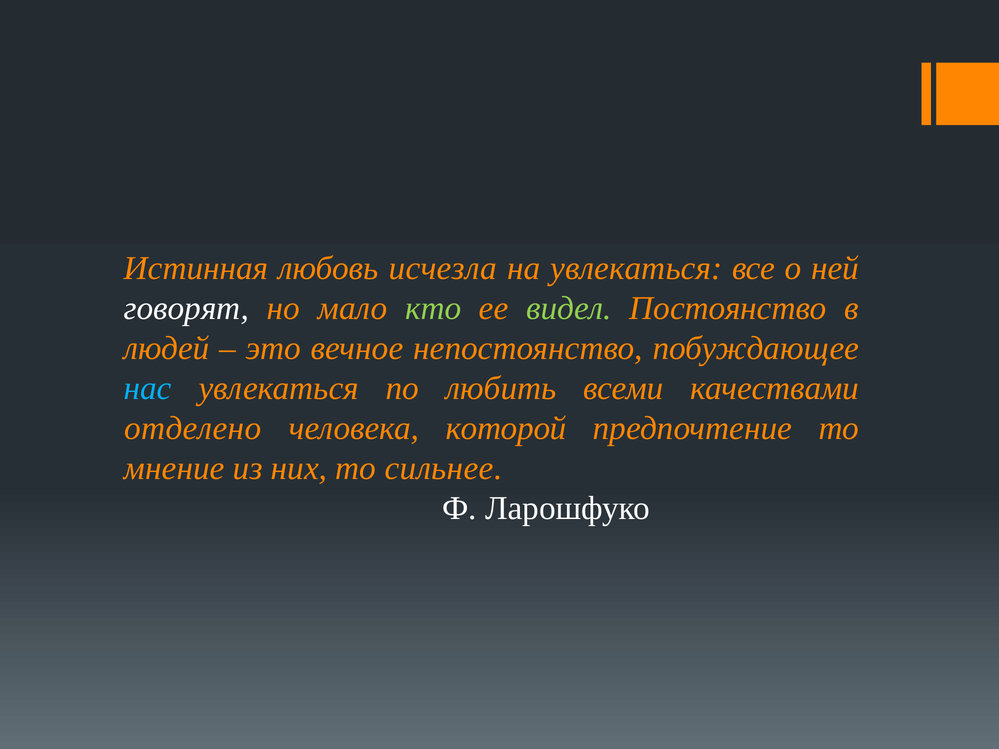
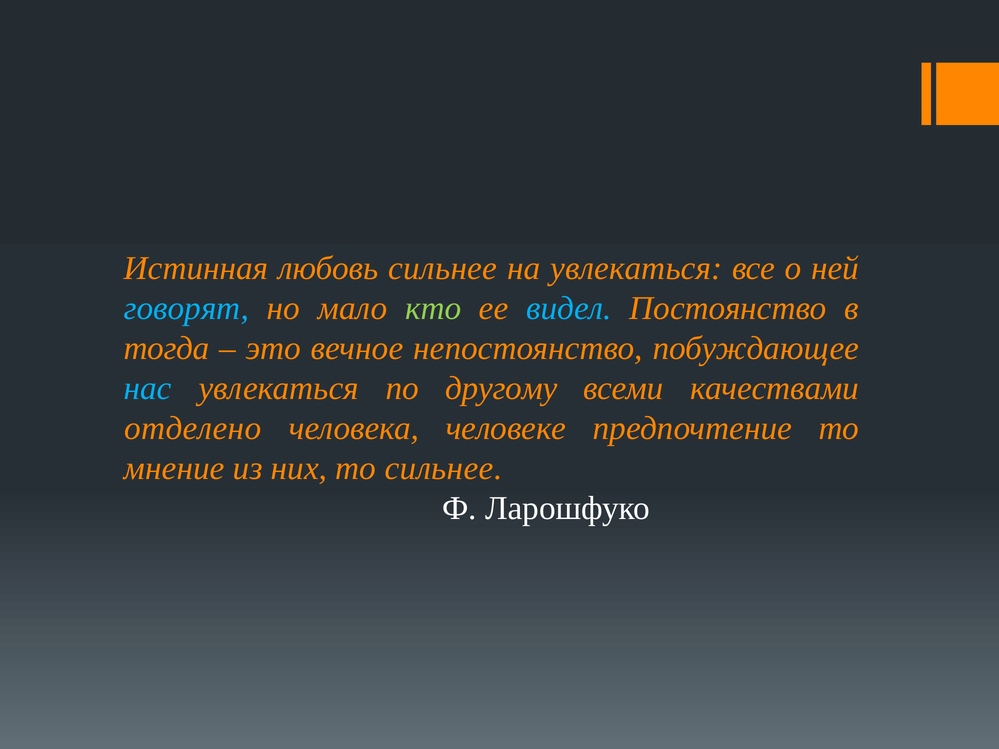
любовь исчезла: исчезла -> сильнее (443, 268)
говорят colour: white -> light blue (186, 308)
видел colour: light green -> light blue (569, 308)
людей: людей -> тогда (167, 348)
любить: любить -> другому (501, 388)
которой: которой -> человеке (506, 428)
